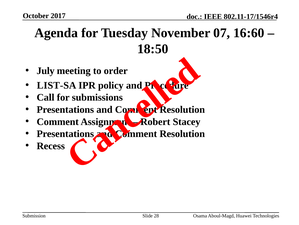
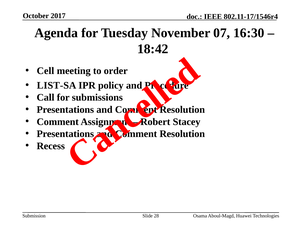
16:60: 16:60 -> 16:30 (249, 33)
18:50: 18:50 -> 18:42 (153, 49)
July: July -> Cell (45, 71)
